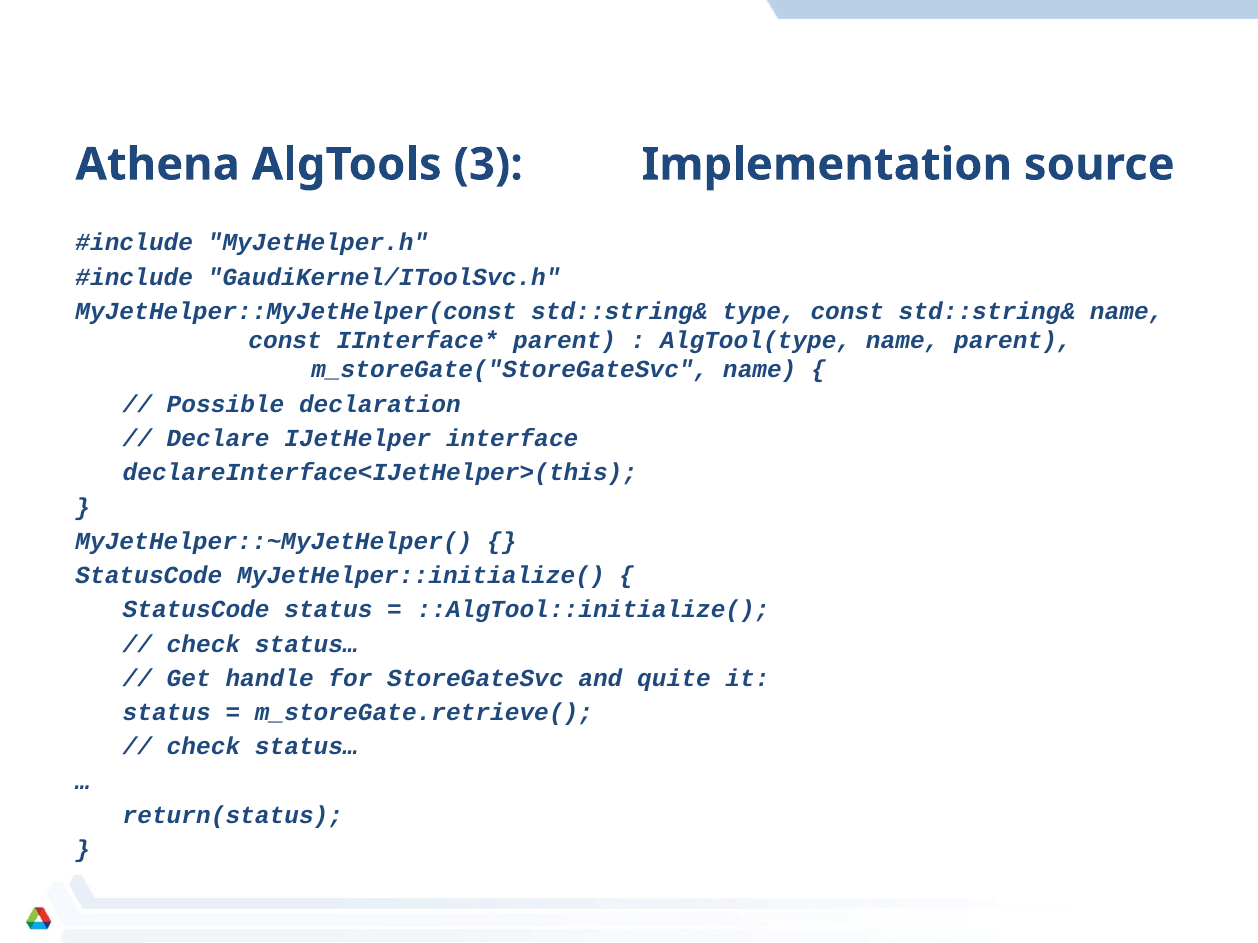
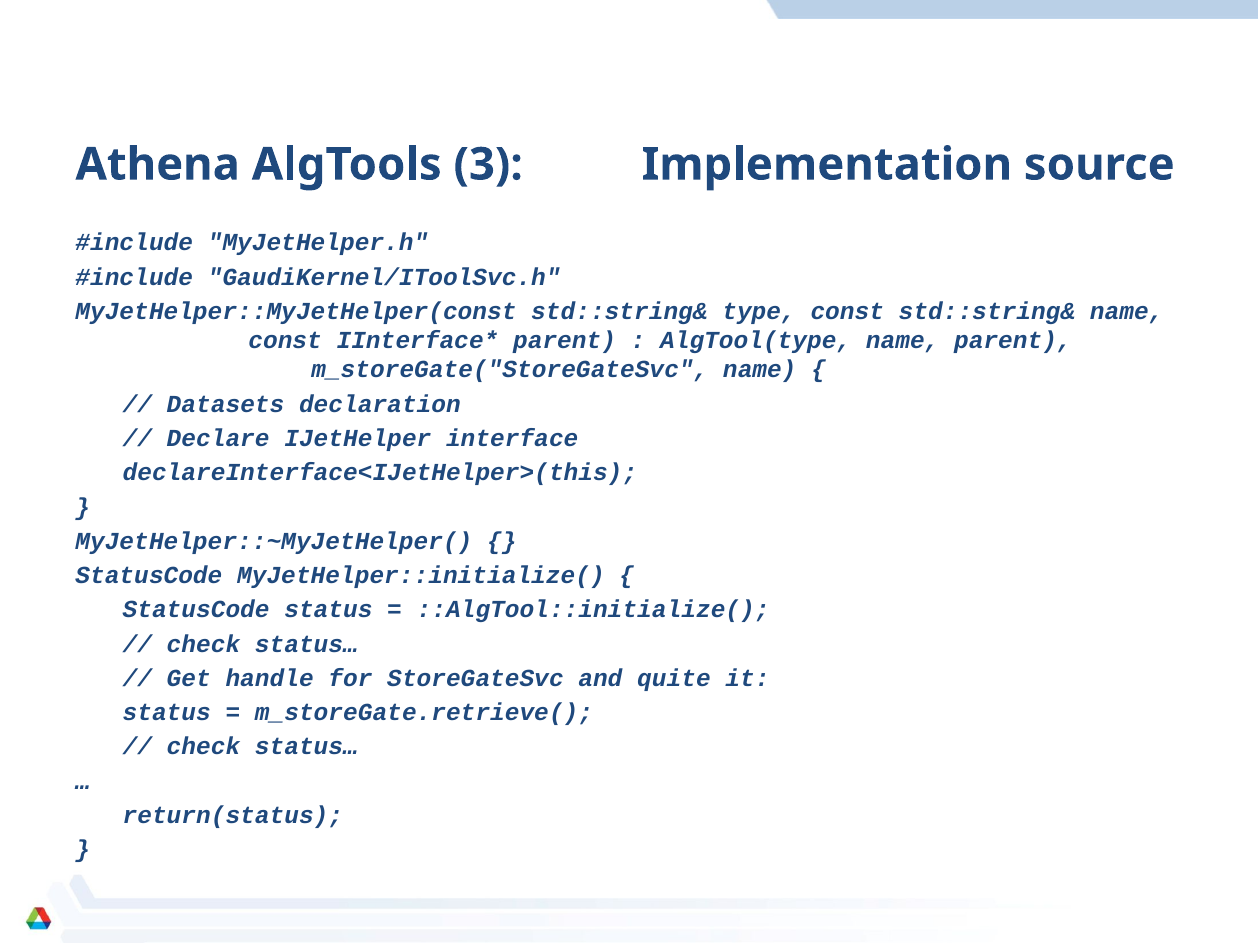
Possible: Possible -> Datasets (226, 404)
